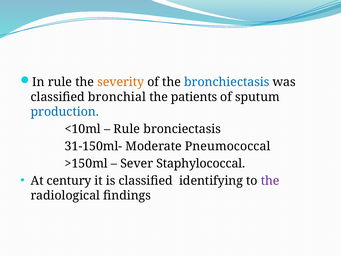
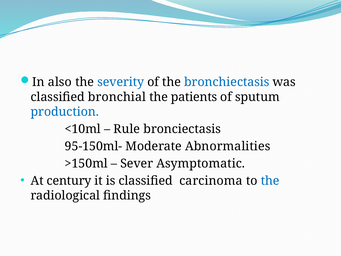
In rule: rule -> also (60, 82)
severity colour: orange -> blue (121, 82)
31-150ml-: 31-150ml- -> 95-150ml- (93, 146)
Pneumococcal: Pneumococcal -> Abnormalities (228, 146)
Staphylococcal: Staphylococcal -> Asymptomatic (201, 163)
identifying: identifying -> carcinoma (211, 181)
the colour: purple -> blue (270, 181)
